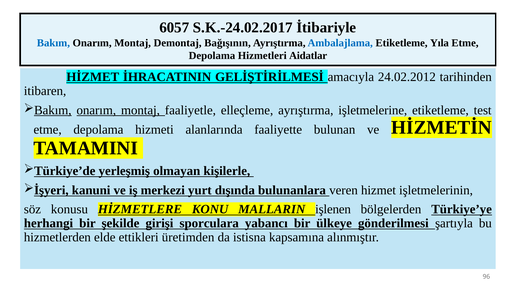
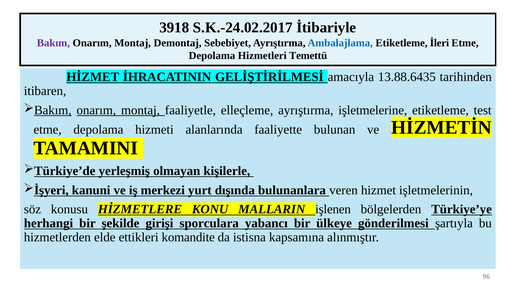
6057: 6057 -> 3918 (174, 28)
Bakım colour: blue -> purple (53, 43)
Bağışının: Bağışının -> Sebebiyet (228, 43)
Yıla: Yıla -> İleri (439, 43)
Aidatlar: Aidatlar -> Temettü (308, 56)
24.02.2012: 24.02.2012 -> 13.88.6435 (407, 77)
üretimden: üretimden -> komandite (188, 237)
